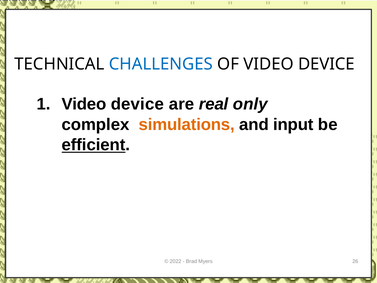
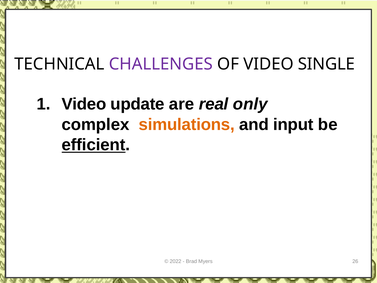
CHALLENGES colour: blue -> purple (161, 64)
OF VIDEO DEVICE: DEVICE -> SINGLE (326, 64)
1 Video device: device -> update (138, 104)
